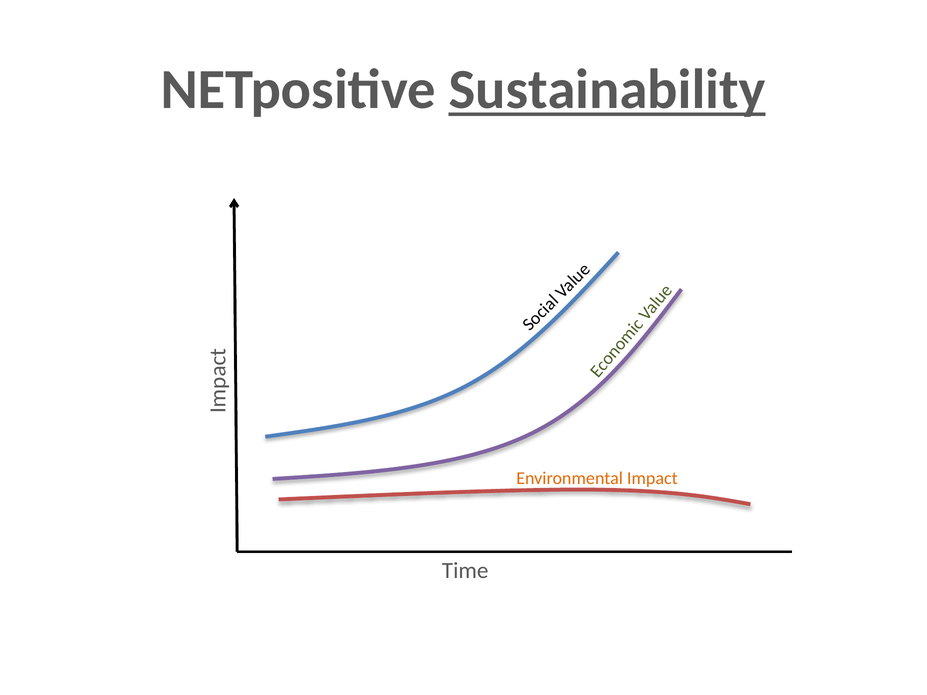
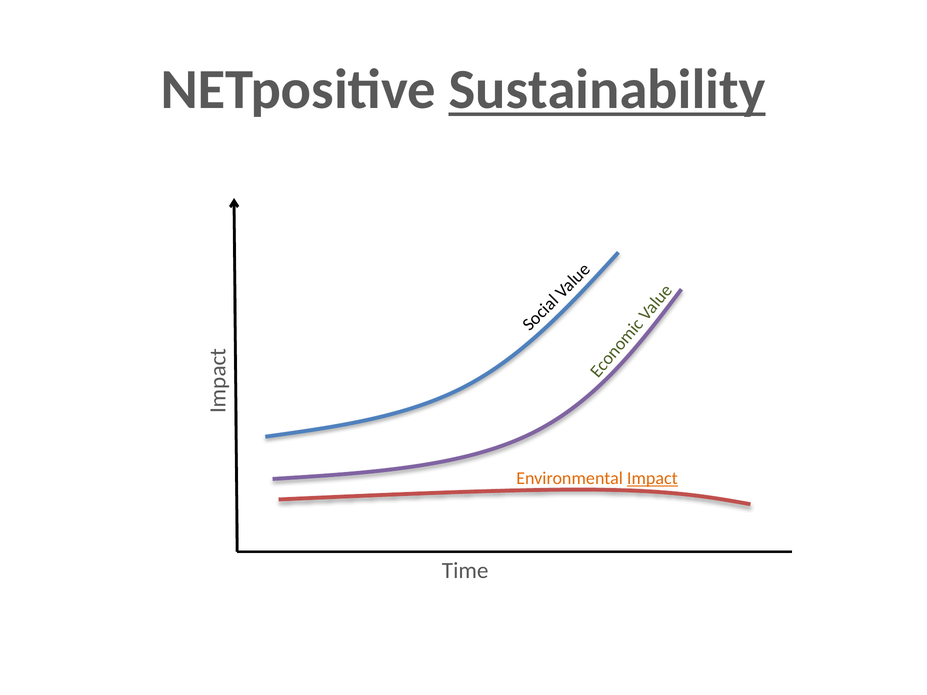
Impact underline: none -> present (652, 478)
